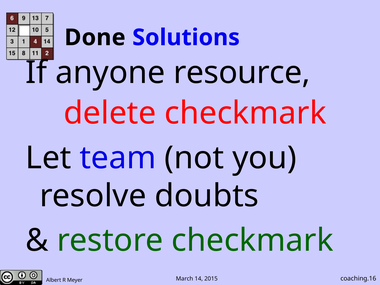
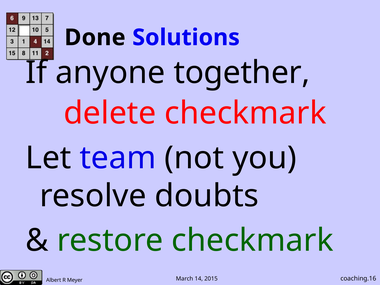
resource: resource -> together (242, 73)
